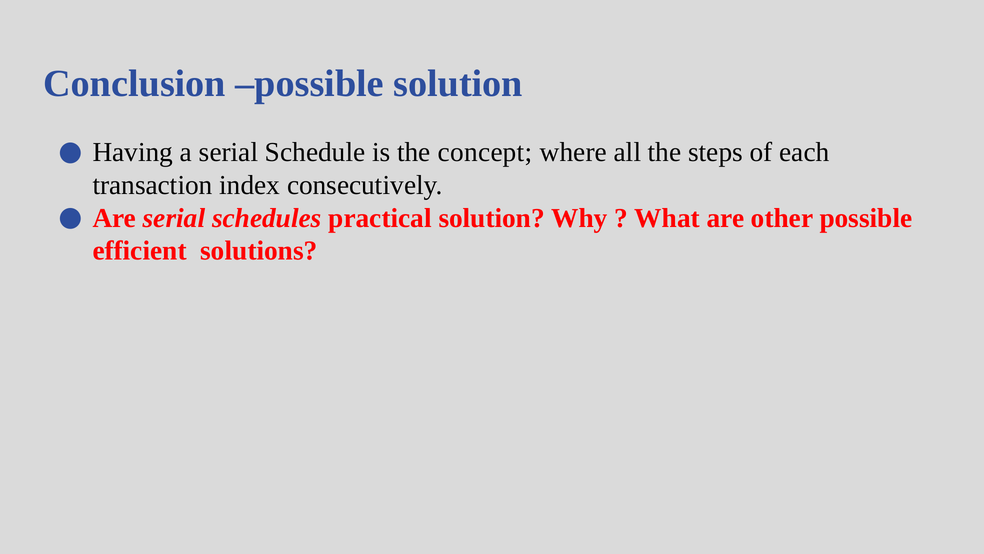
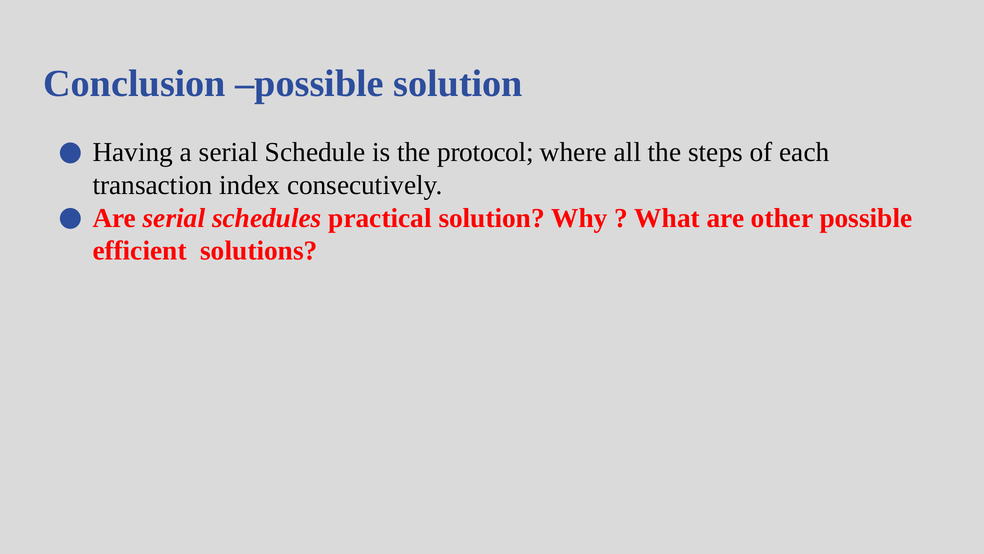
concept: concept -> protocol (485, 152)
